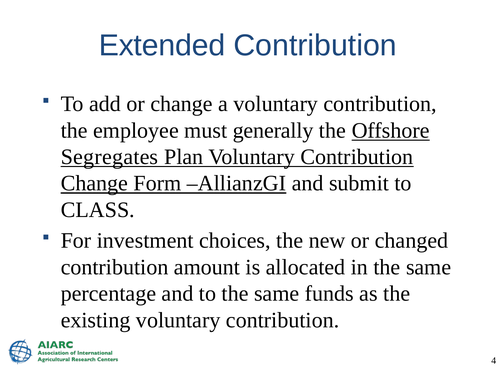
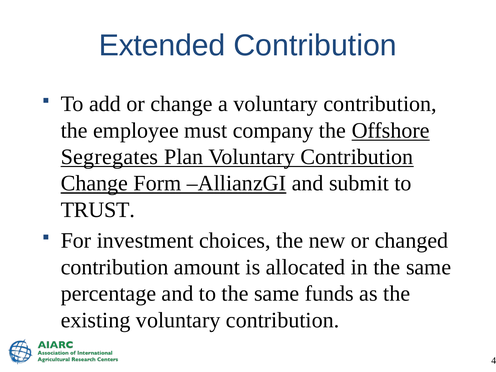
generally: generally -> company (273, 130)
CLASS: CLASS -> TRUST (98, 210)
